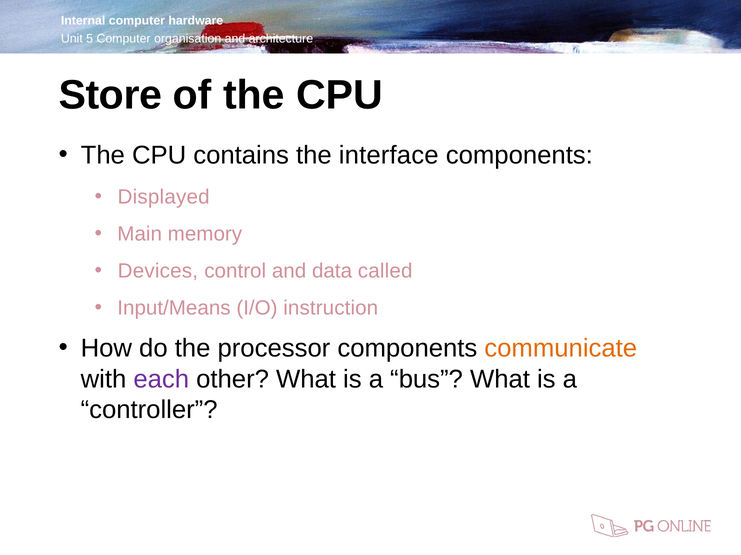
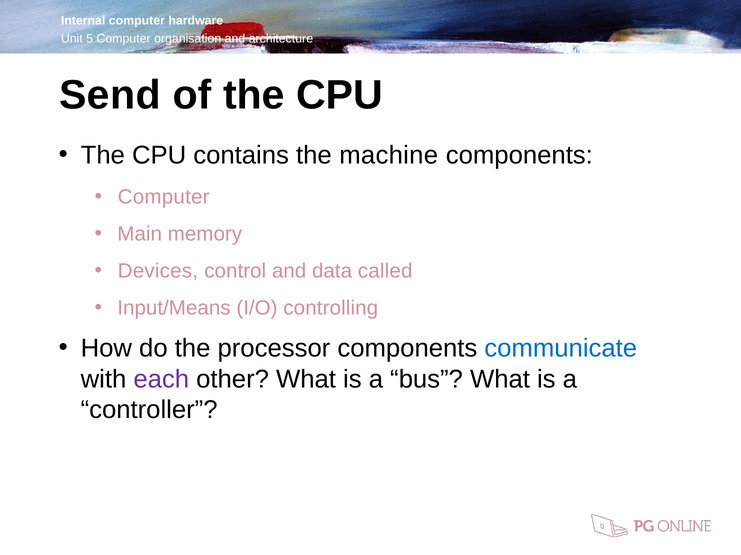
Store: Store -> Send (110, 95)
interface: interface -> machine (389, 155)
Displayed: Displayed -> Computer (164, 197)
instruction: instruction -> controlling (331, 308)
communicate colour: orange -> blue (561, 349)
